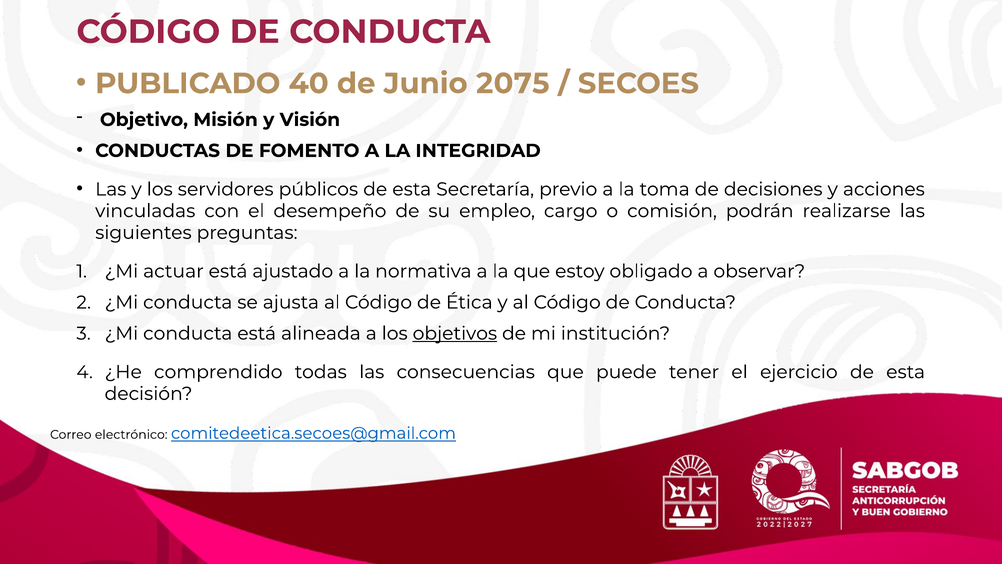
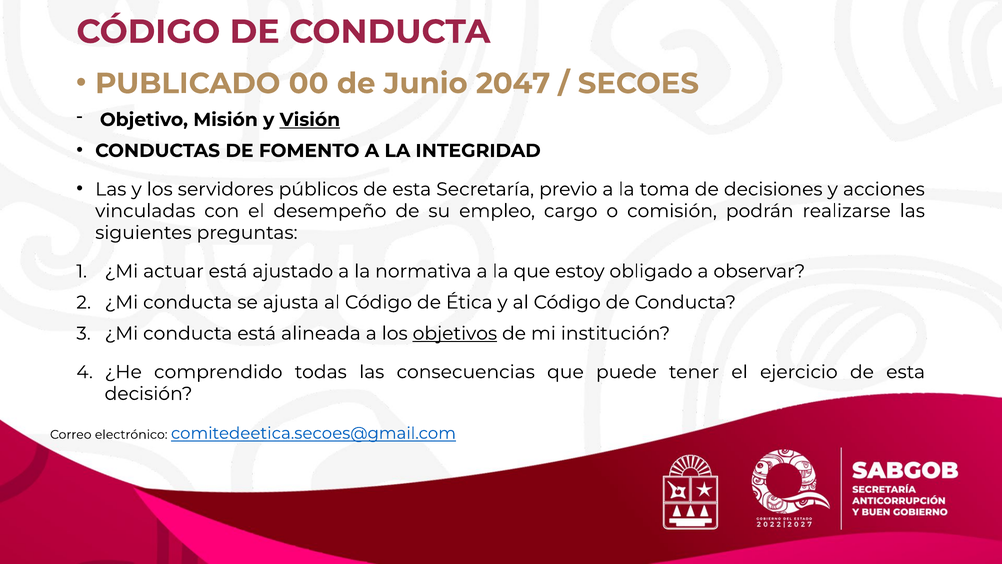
40: 40 -> 00 (309, 83)
2075: 2075 -> 2047 (513, 83)
Visión underline: none -> present (310, 120)
